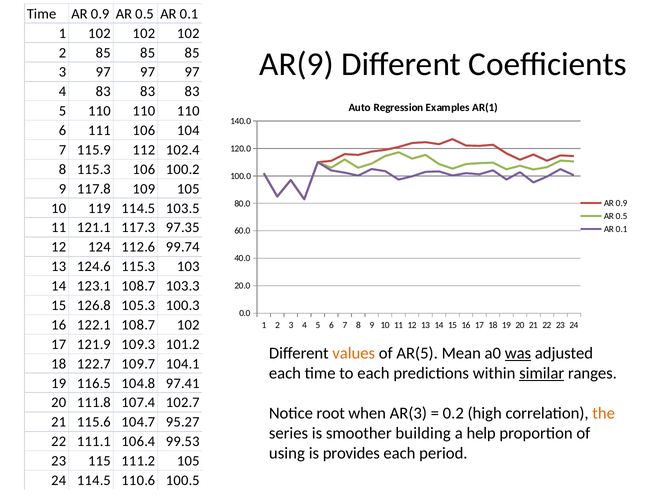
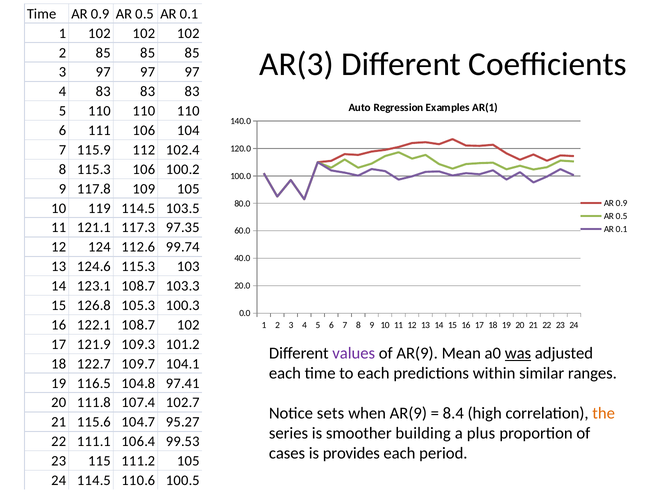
AR(9: AR(9 -> AR(3 (297, 64)
values colour: orange -> purple (354, 353)
of AR(5: AR(5 -> AR(9 (417, 353)
similar underline: present -> none (542, 374)
root: root -> sets (331, 414)
when AR(3: AR(3 -> AR(9 (408, 414)
0.2: 0.2 -> 8.4 (453, 414)
help: help -> plus (481, 434)
using: using -> cases (287, 454)
